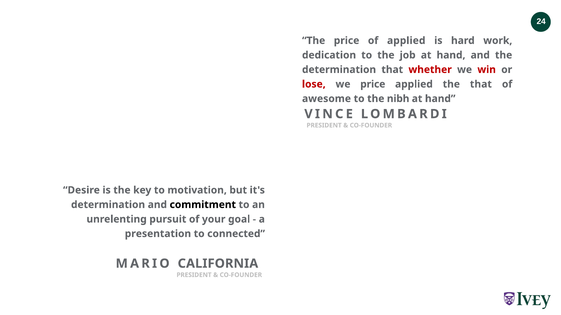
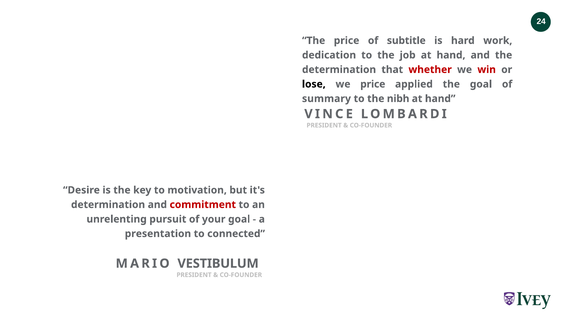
of applied: applied -> subtitle (406, 41)
lose colour: red -> black (314, 84)
the that: that -> goal (481, 84)
awesome: awesome -> summary (326, 99)
commitment colour: black -> red (203, 205)
CALIFORNIA: CALIFORNIA -> VESTIBULUM (218, 264)
